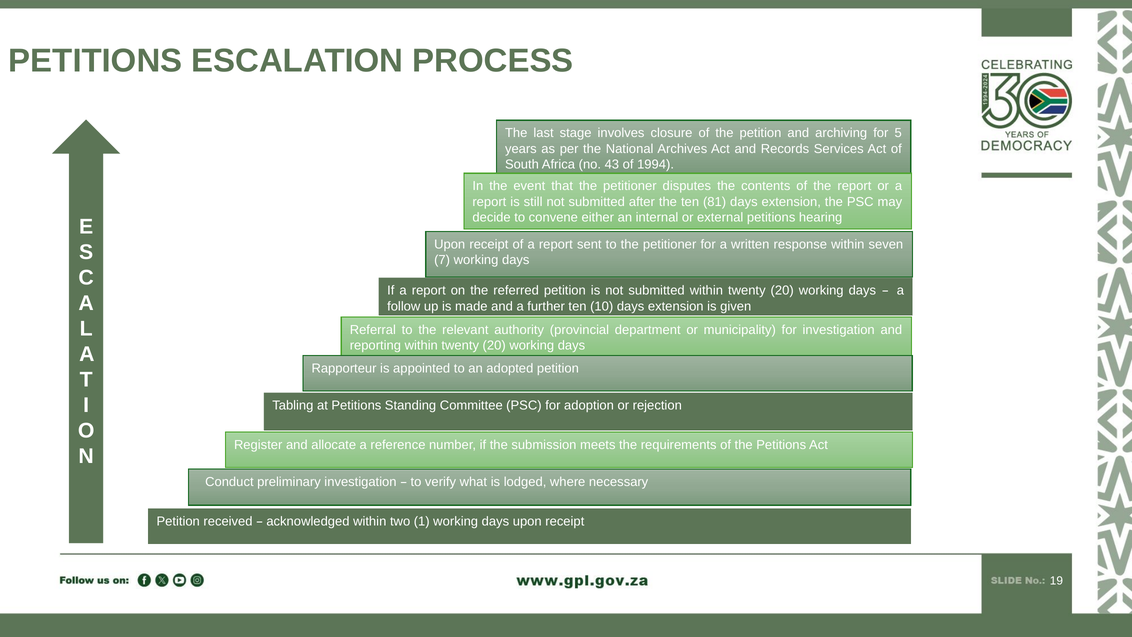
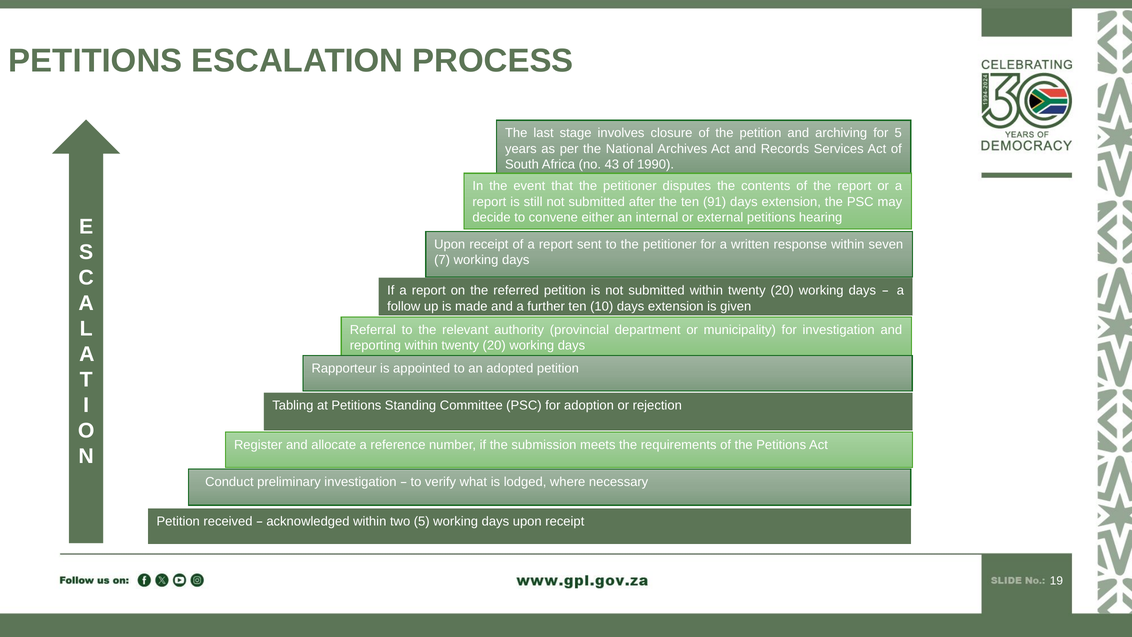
1994: 1994 -> 1990 (656, 164)
81: 81 -> 91 (715, 202)
two 1: 1 -> 5 (422, 521)
